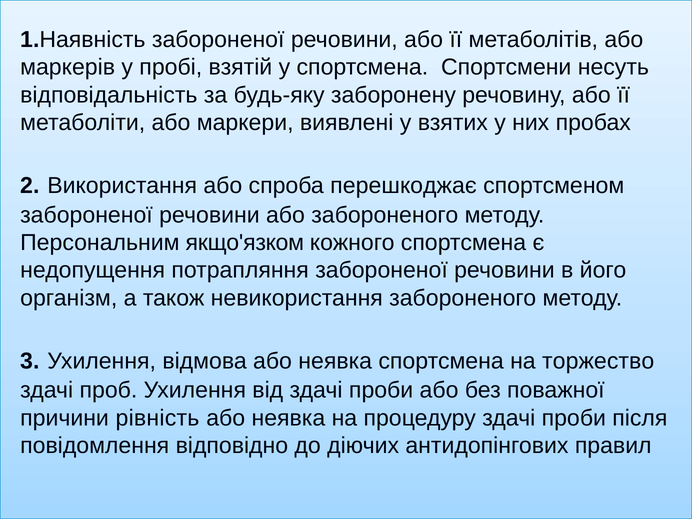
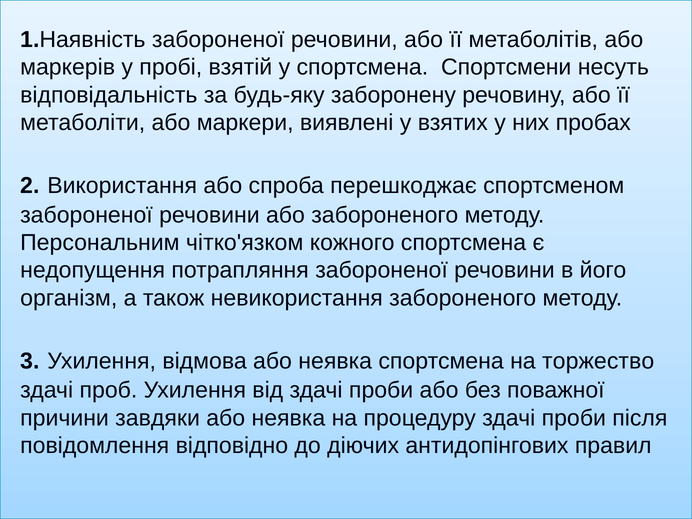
якщо'язком: якщо'язком -> чітко'язком (245, 243)
рівність: рівність -> завдяки (158, 418)
